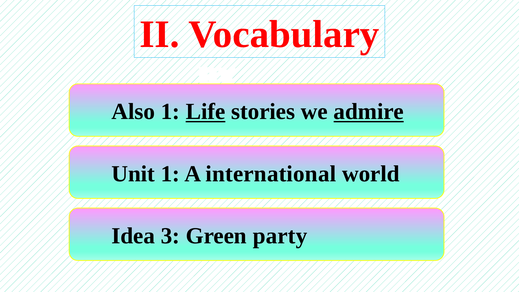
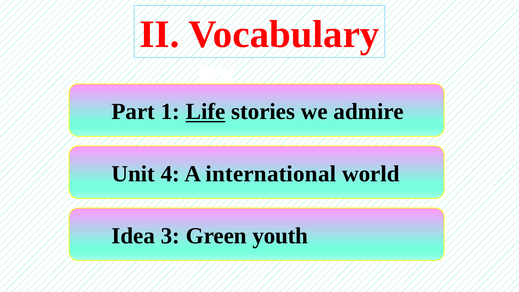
Also: Also -> Part (133, 112)
admire underline: present -> none (369, 112)
Unit 1: 1 -> 4 (170, 174)
party: party -> youth (280, 236)
